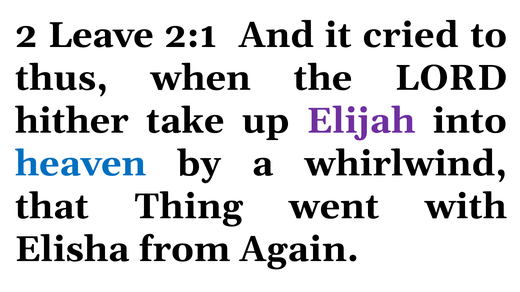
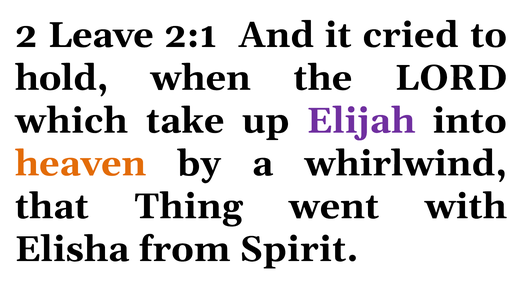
thus: thus -> hold (62, 78)
hither: hither -> which (71, 121)
heaven colour: blue -> orange (81, 164)
Again: Again -> Spirit (299, 250)
